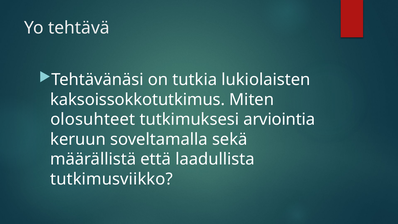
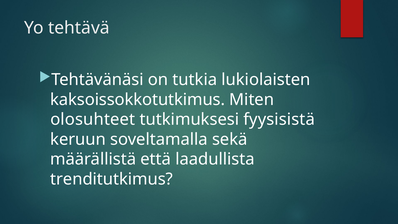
arviointia: arviointia -> fyysisistä (279, 119)
tutkimusviikko: tutkimusviikko -> trenditutkimus (112, 179)
